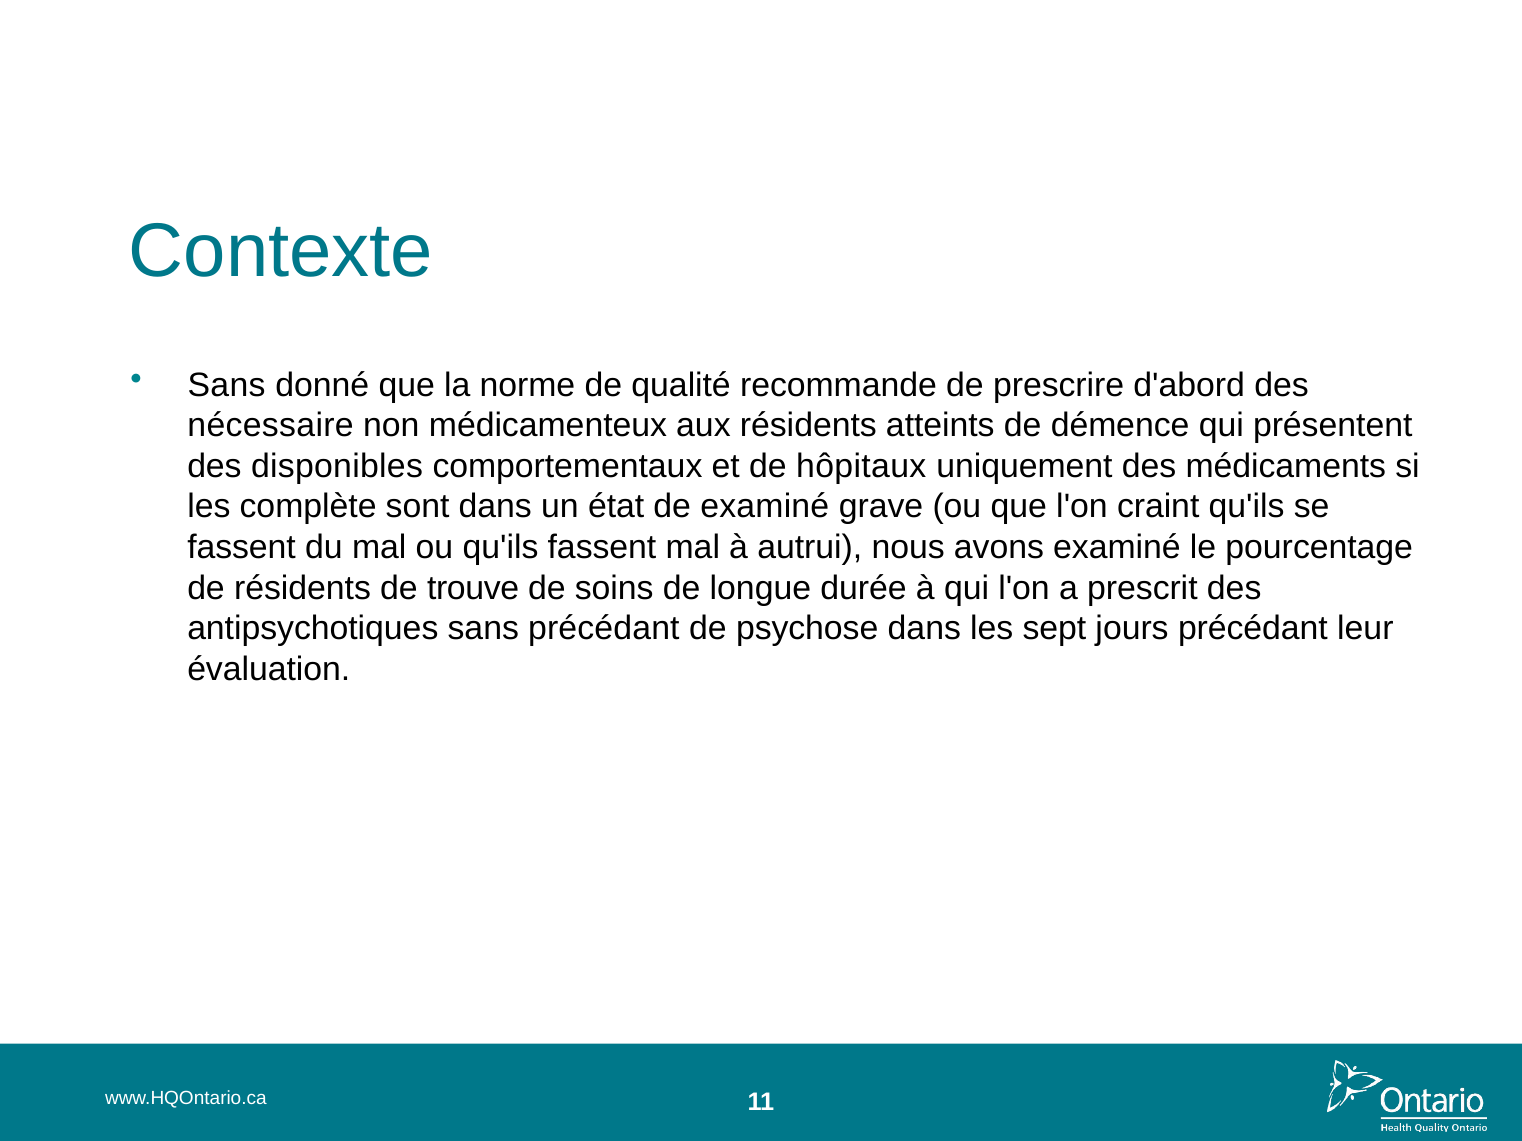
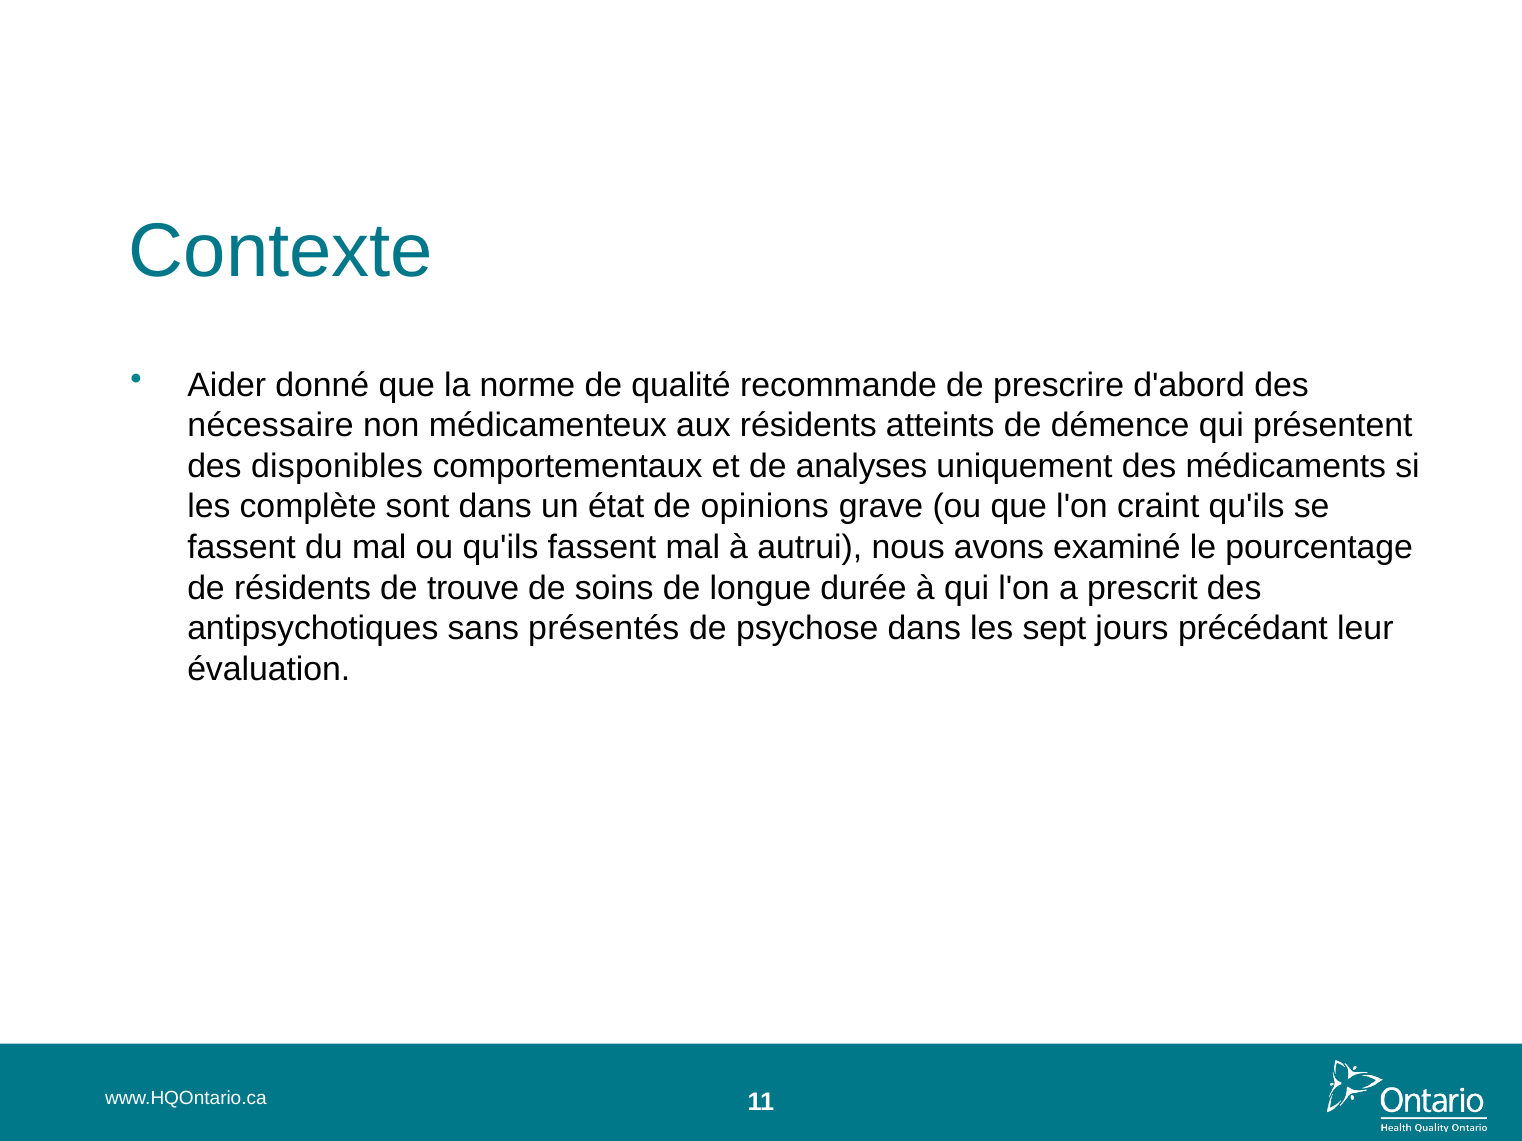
Sans: Sans -> Aider (227, 385)
hôpitaux: hôpitaux -> analyses (862, 466)
de examiné: examiné -> opinions (765, 507)
sans précédant: précédant -> présentés (604, 629)
